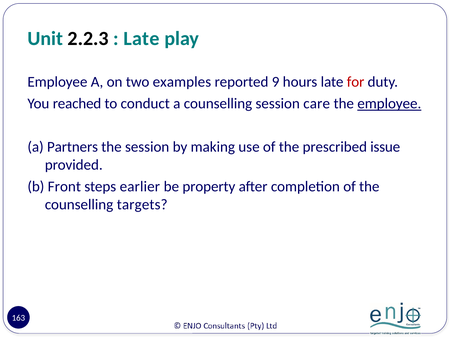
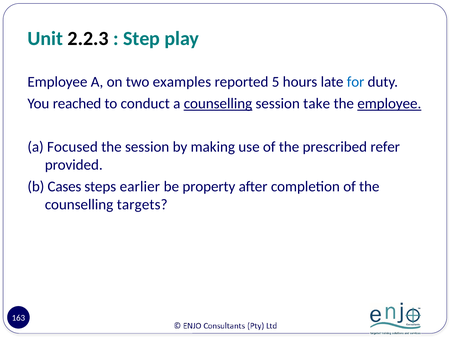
Late: Late -> Step (142, 39)
9: 9 -> 5 (276, 82)
for colour: red -> blue (356, 82)
counselling underline: none -> present (218, 103)
care: care -> take (317, 103)
Partners: Partners -> Focused (72, 147)
issue: issue -> refer (385, 147)
Front: Front -> Cases (64, 186)
